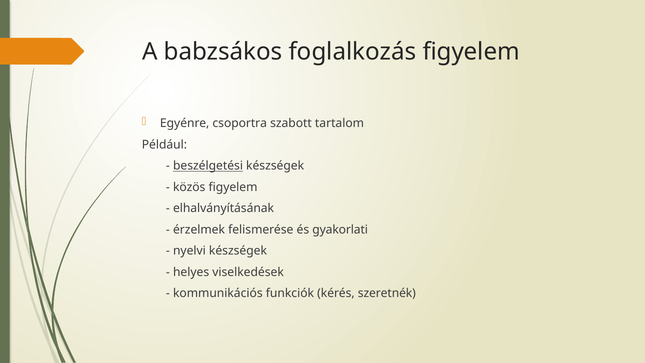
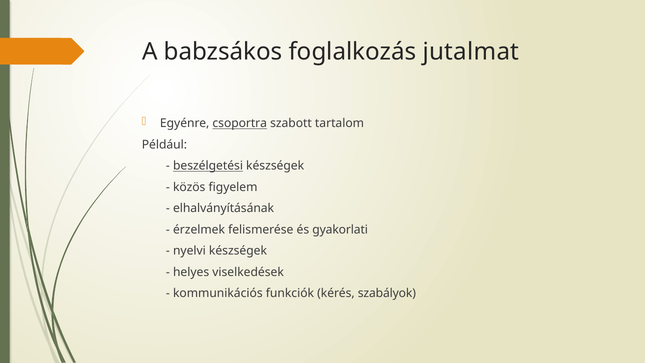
foglalkozás figyelem: figyelem -> jutalmat (471, 52)
csoportra underline: none -> present (240, 123)
szeretnék: szeretnék -> szabályok (387, 293)
